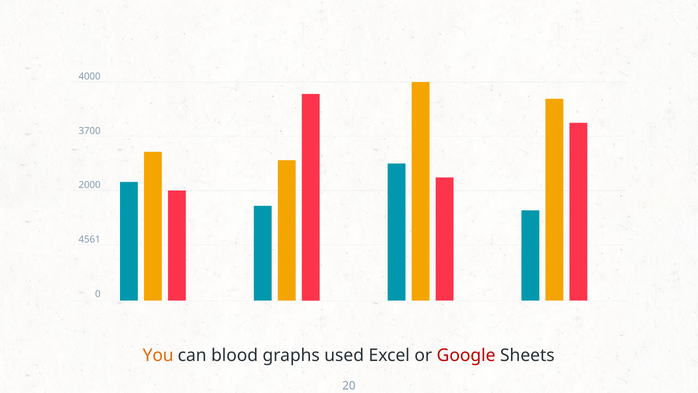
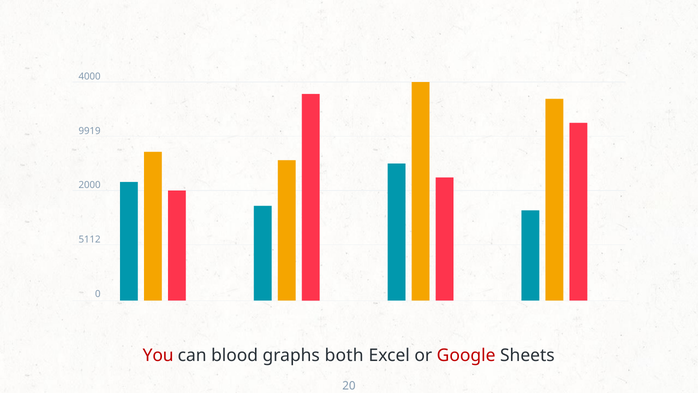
3700: 3700 -> 9919 (90, 131)
4561: 4561 -> 5112 (90, 239)
You colour: orange -> red (158, 355)
used: used -> both (344, 355)
